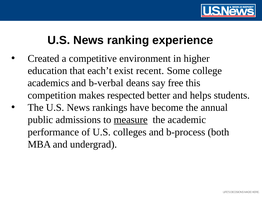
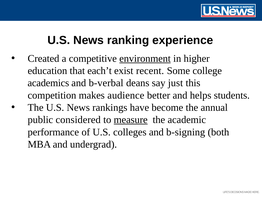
environment underline: none -> present (145, 58)
free: free -> just (175, 83)
respected: respected -> audience (126, 95)
admissions: admissions -> considered (78, 119)
b-process: b-process -> b-signing (186, 132)
